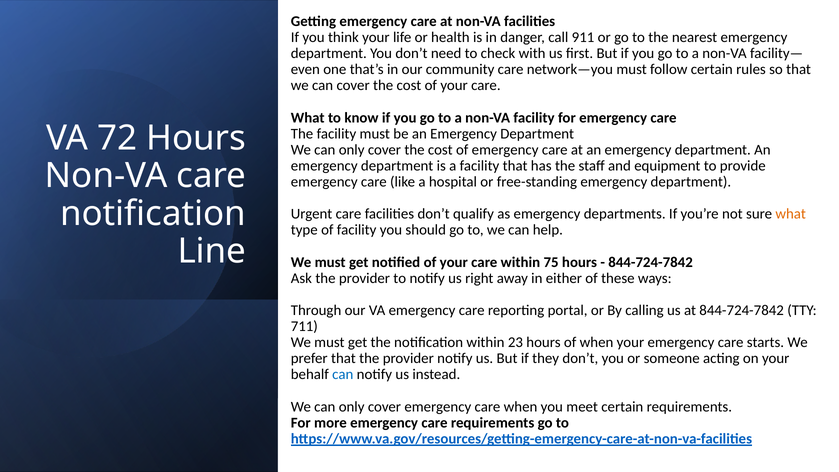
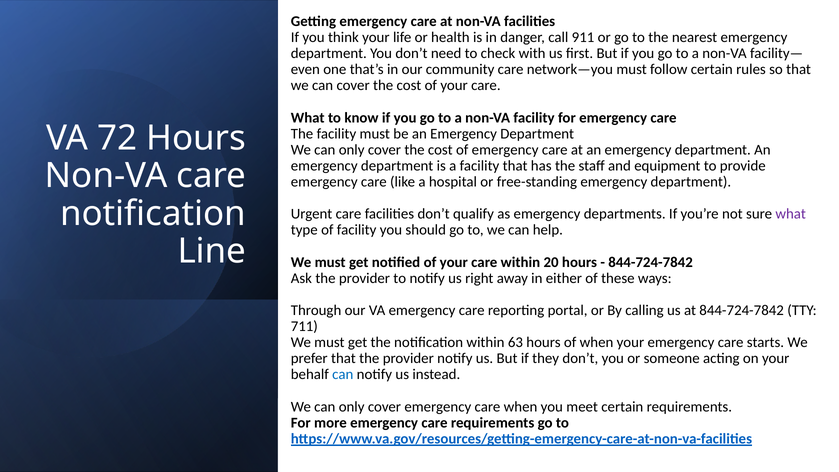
what colour: orange -> purple (791, 214)
75: 75 -> 20 (551, 262)
23: 23 -> 63 (515, 342)
